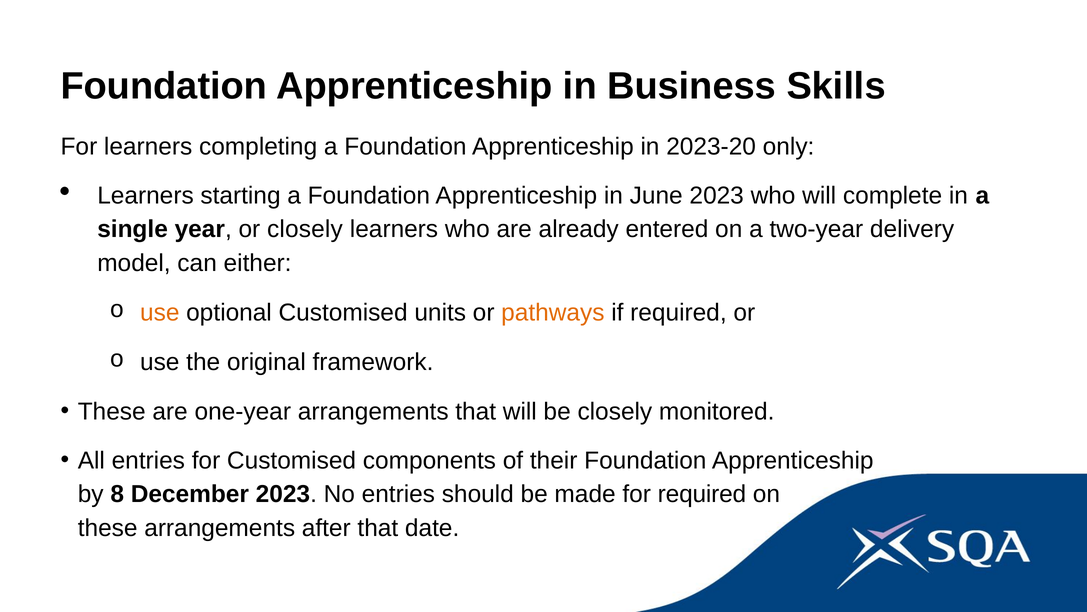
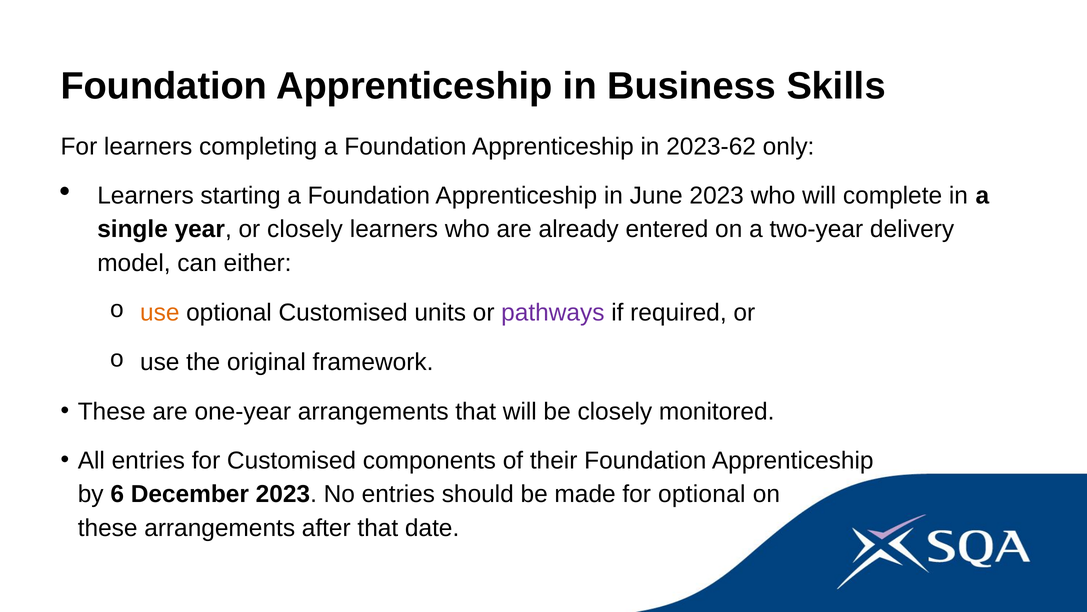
2023-20: 2023-20 -> 2023-62 (711, 146)
pathways colour: orange -> purple (553, 312)
8: 8 -> 6 (117, 494)
for required: required -> optional (702, 494)
